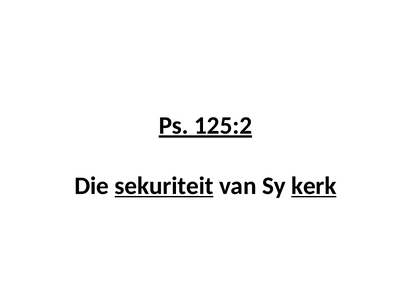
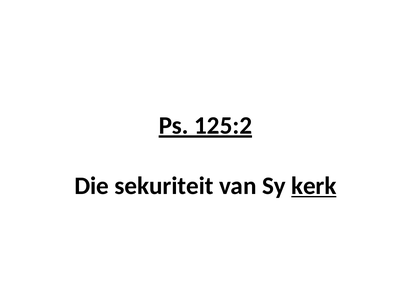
sekuriteit underline: present -> none (164, 186)
